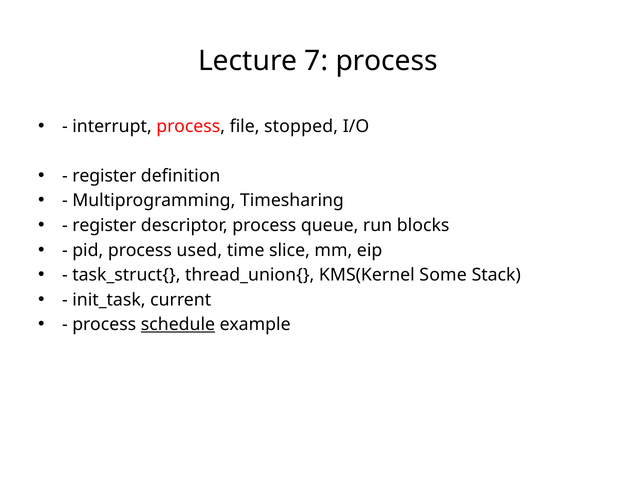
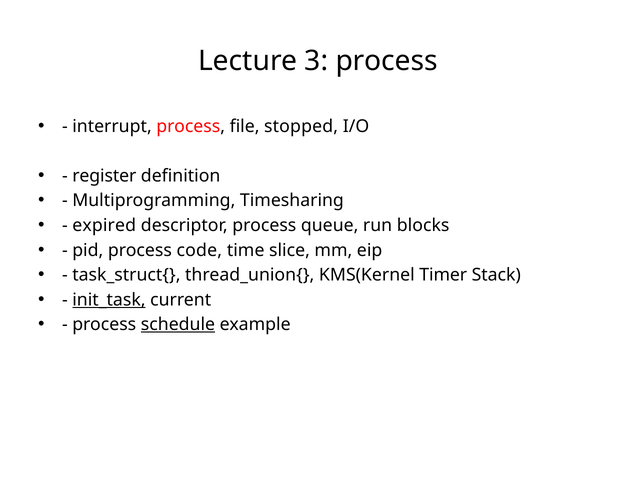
7: 7 -> 3 (316, 61)
register: register -> expired (104, 225)
used: used -> code (199, 250)
Some: Some -> Timer (443, 275)
init_task underline: none -> present (109, 300)
